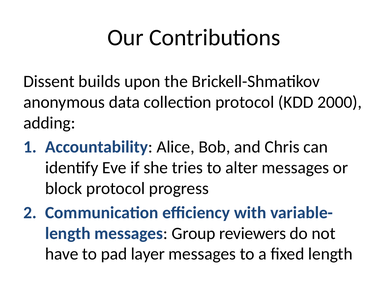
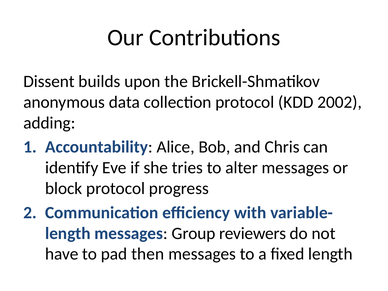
2000: 2000 -> 2002 (340, 102)
layer: layer -> then (148, 254)
